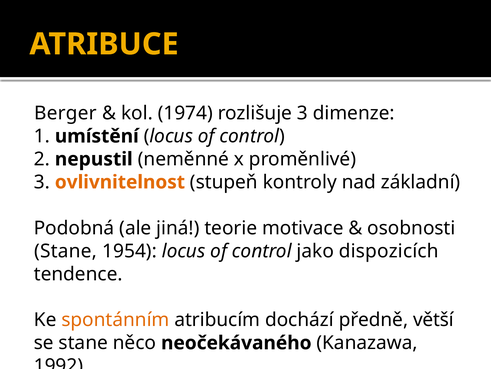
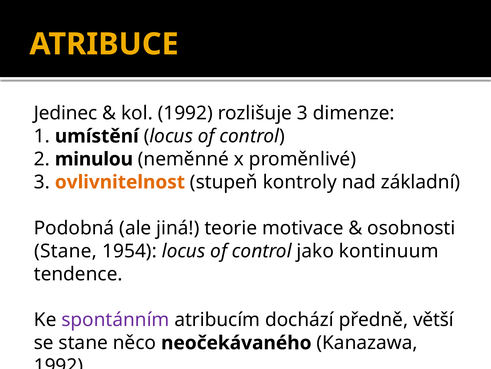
Berger: Berger -> Jedinec (66, 113)
kol 1974: 1974 -> 1992 (185, 113)
nepustil: nepustil -> minulou (94, 159)
dispozicích: dispozicích -> kontinuum (389, 251)
spontánním colour: orange -> purple (115, 319)
